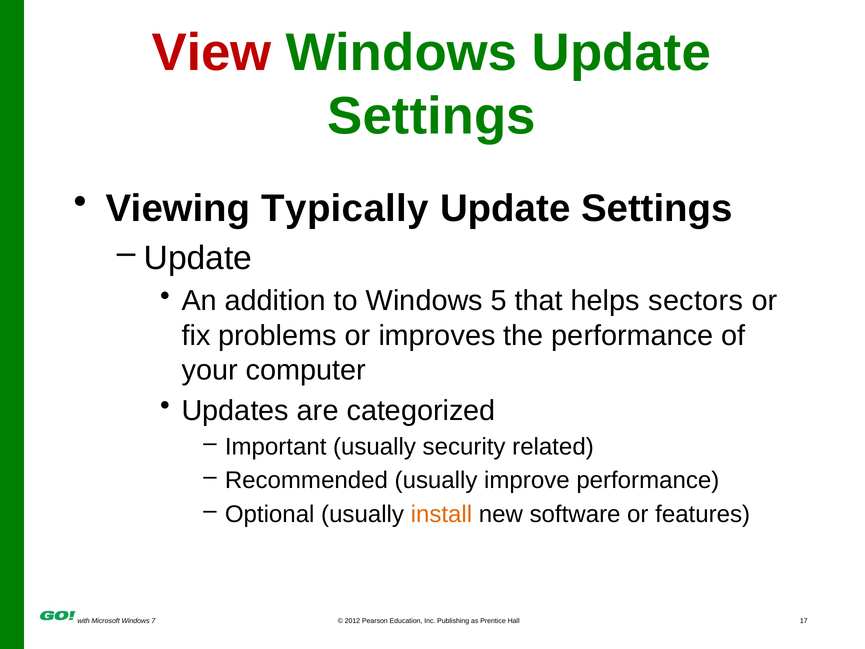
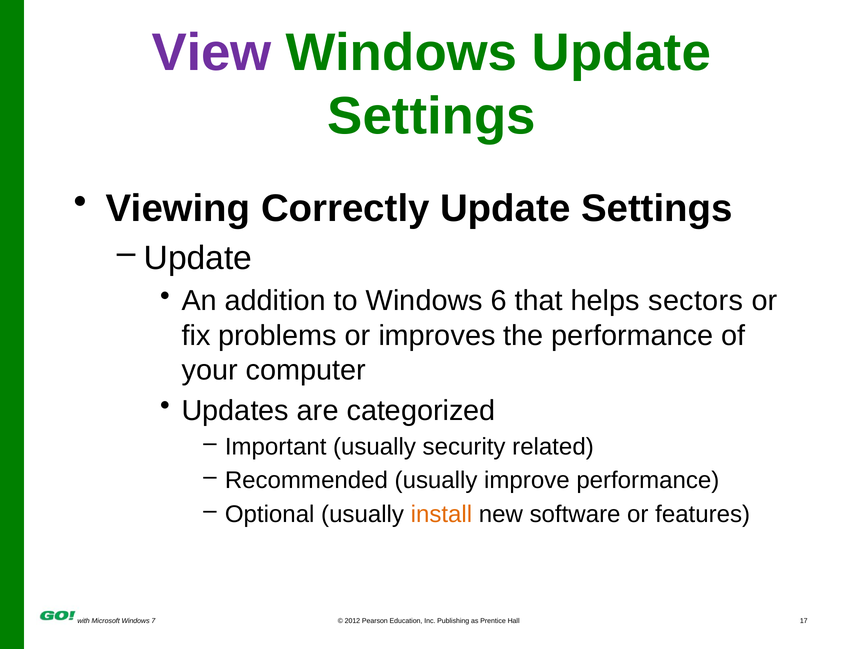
View colour: red -> purple (212, 53)
Typically: Typically -> Correctly (345, 209)
5: 5 -> 6 (499, 301)
